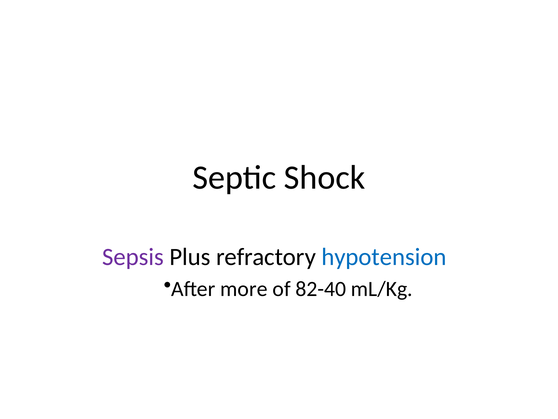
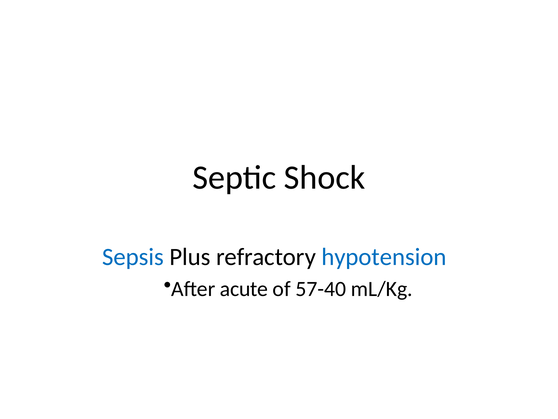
Sepsis colour: purple -> blue (133, 257)
more: more -> acute (244, 289)
82-40: 82-40 -> 57-40 (321, 289)
